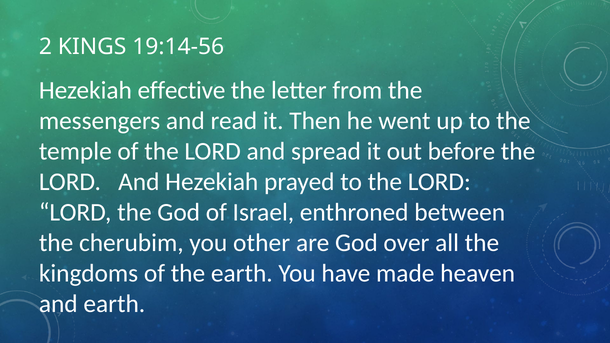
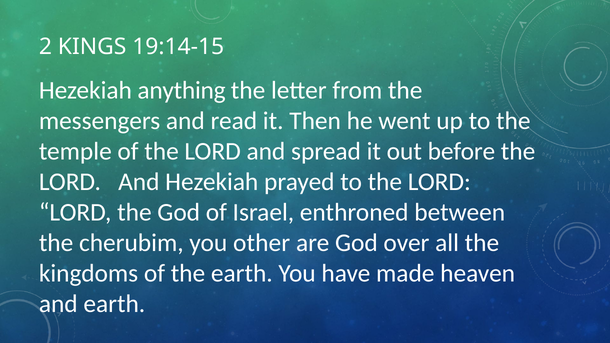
19:14-56: 19:14-56 -> 19:14-15 (178, 47)
effective: effective -> anything (182, 90)
